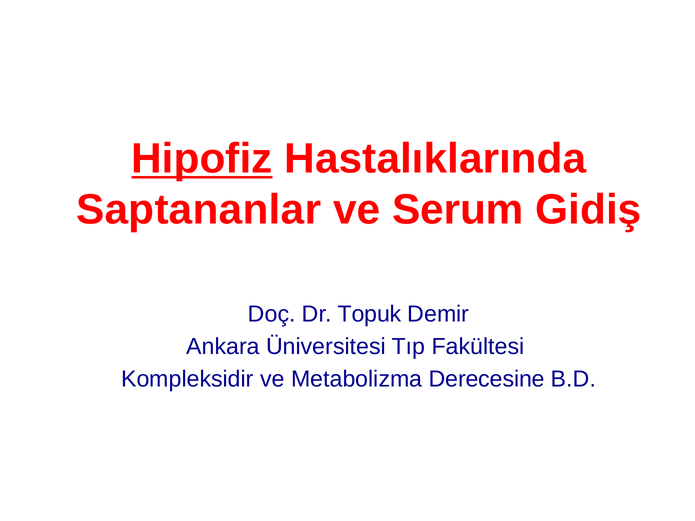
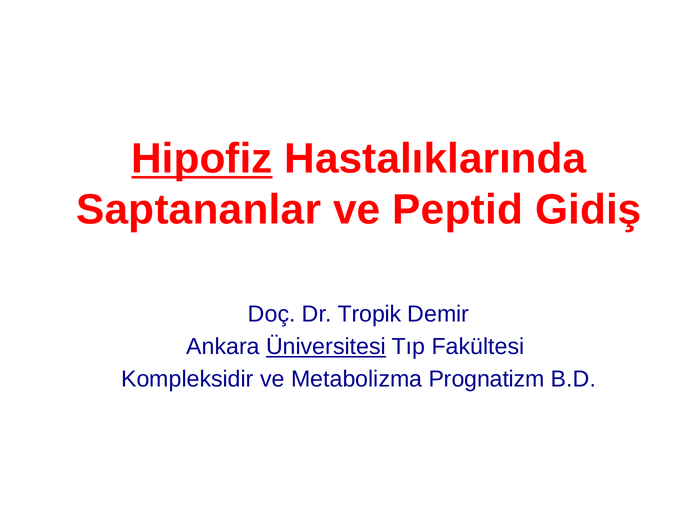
Serum: Serum -> Peptid (458, 210)
Topuk: Topuk -> Tropik (370, 314)
Üniversitesi underline: none -> present (326, 347)
Derecesine: Derecesine -> Prognatizm (487, 379)
